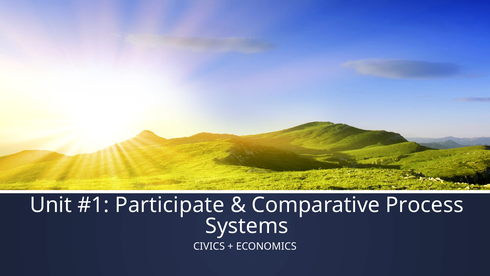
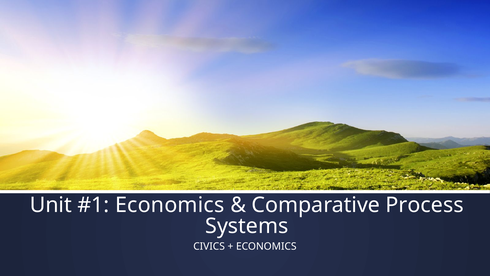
Participate: Participate -> Economics (170, 205)
